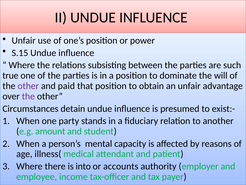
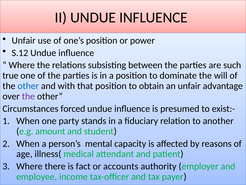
S.15: S.15 -> S.12 (20, 53)
other colour: purple -> blue (28, 86)
paid: paid -> with (66, 86)
detain: detain -> forced (73, 108)
into: into -> fact (83, 166)
